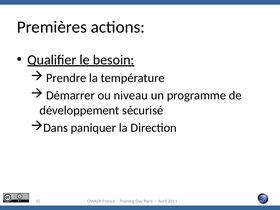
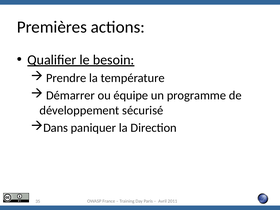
niveau: niveau -> équipe (131, 95)
